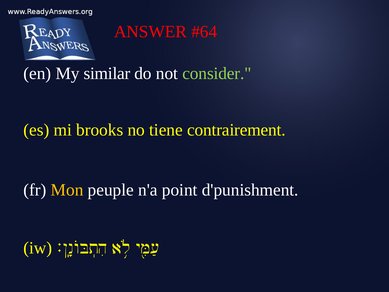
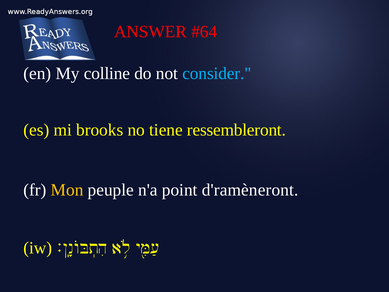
similar: similar -> colline (107, 73)
consider colour: light green -> light blue (217, 73)
contrairement: contrairement -> ressembleront (236, 130)
d'punishment: d'punishment -> d'ramèneront (250, 190)
